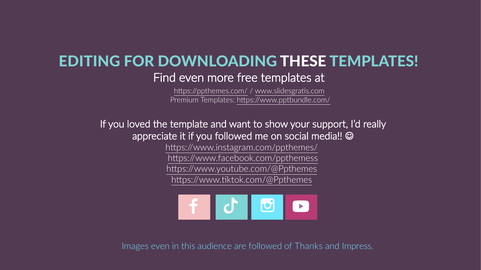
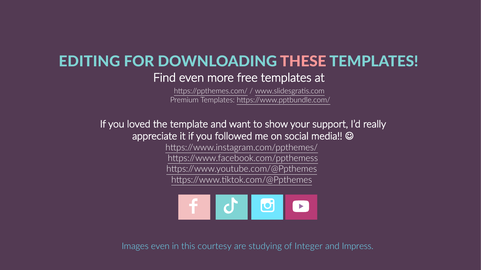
THESE colour: white -> pink (303, 62)
audience: audience -> courtesy (215, 247)
are followed: followed -> studying (265, 247)
Thanks: Thanks -> Integer (309, 247)
